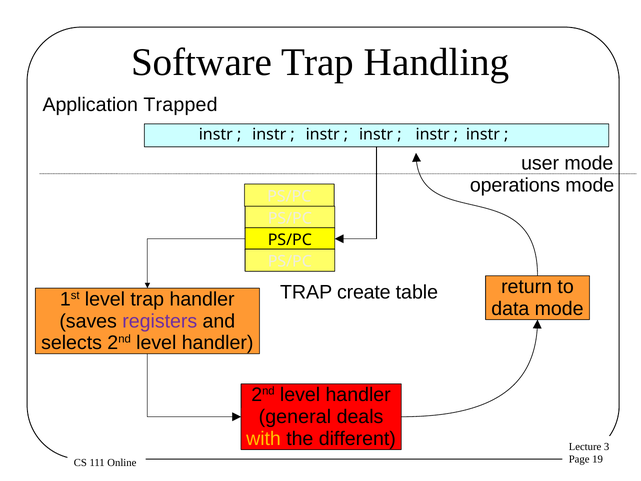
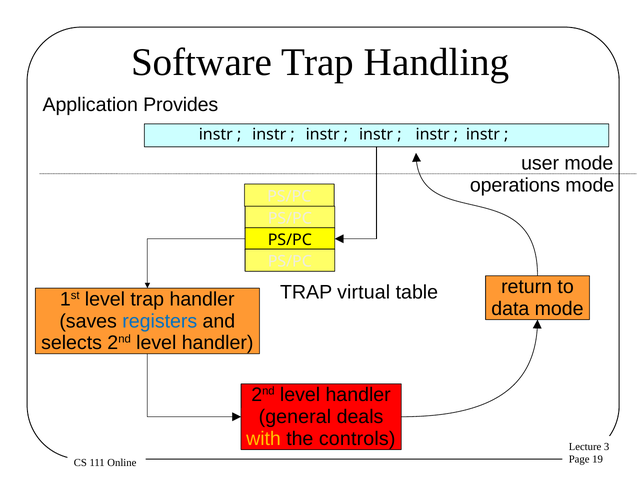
Trapped: Trapped -> Provides (181, 105)
create: create -> virtual (364, 292)
registers colour: purple -> blue (160, 321)
different: different -> controls (357, 438)
